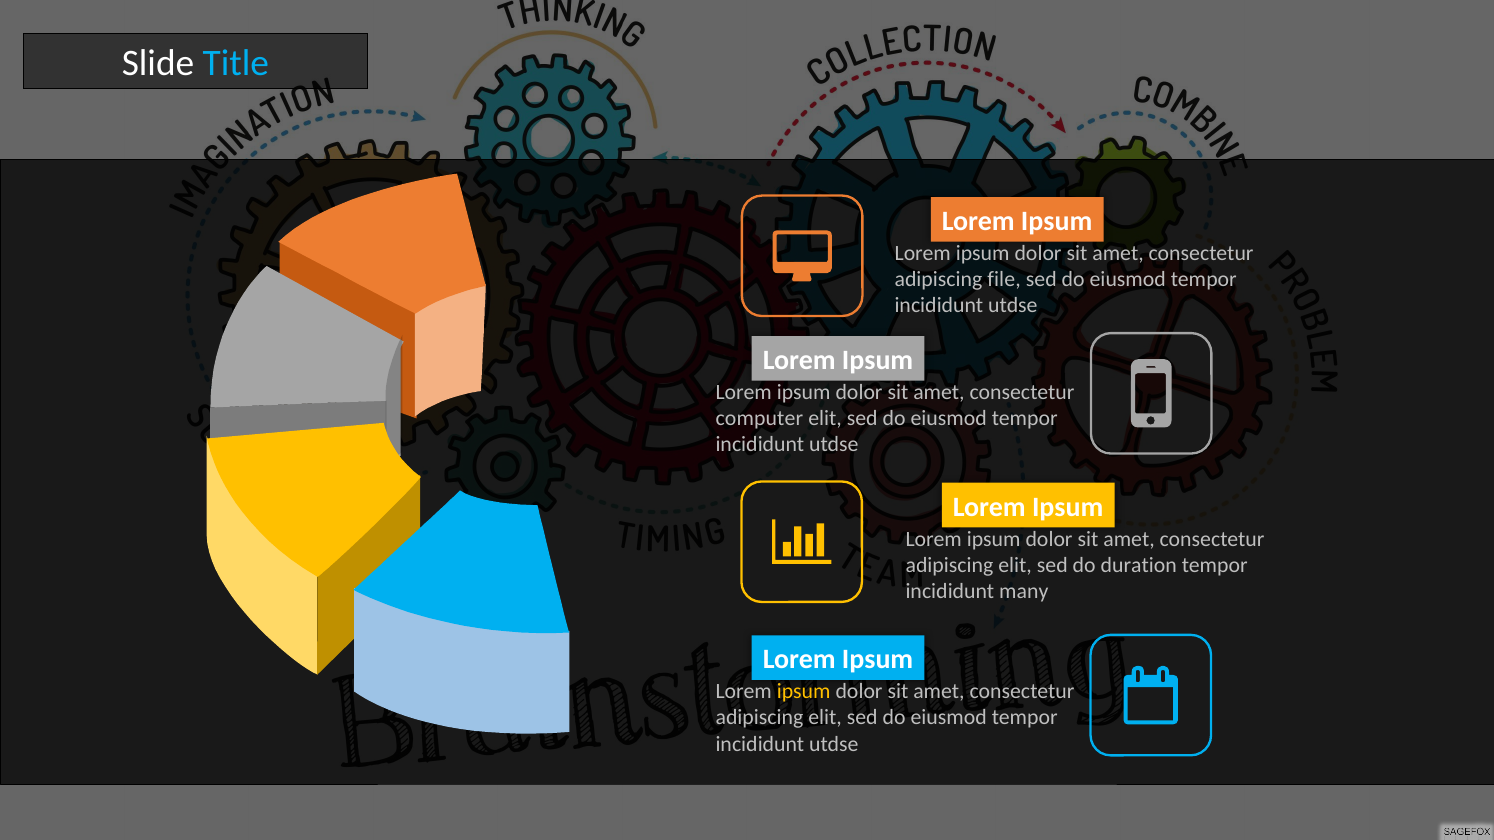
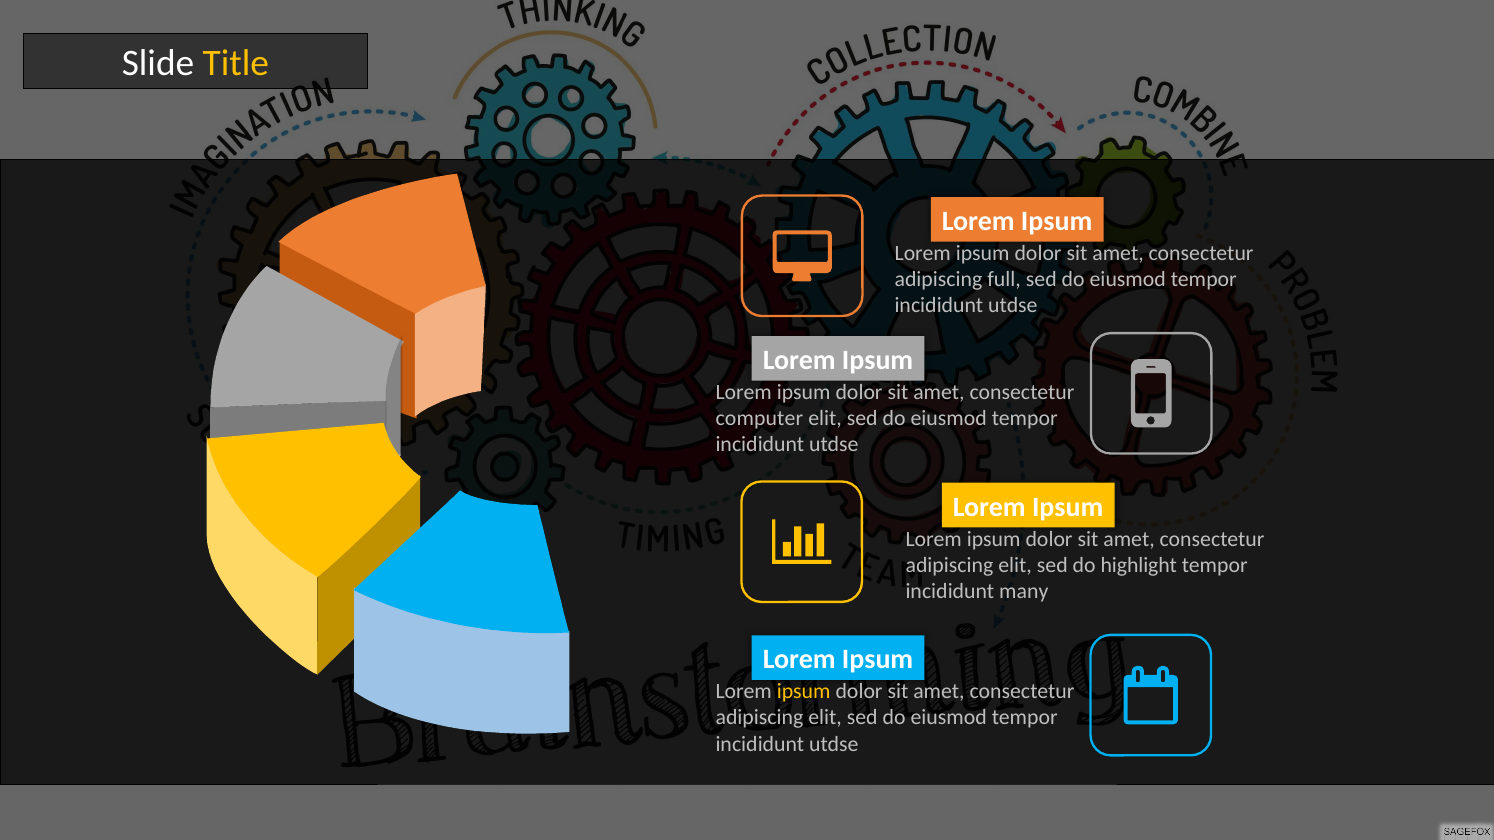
Title colour: light blue -> yellow (236, 64)
file: file -> full (1004, 280)
duration: duration -> highlight (1139, 565)
